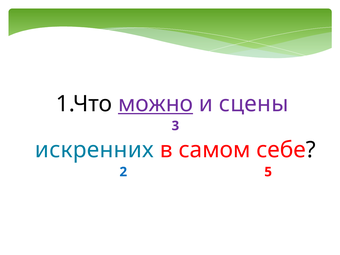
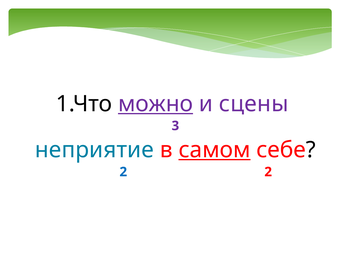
искренних: искренних -> неприятие (94, 150)
самом underline: none -> present (215, 150)
2 5: 5 -> 2 (268, 172)
